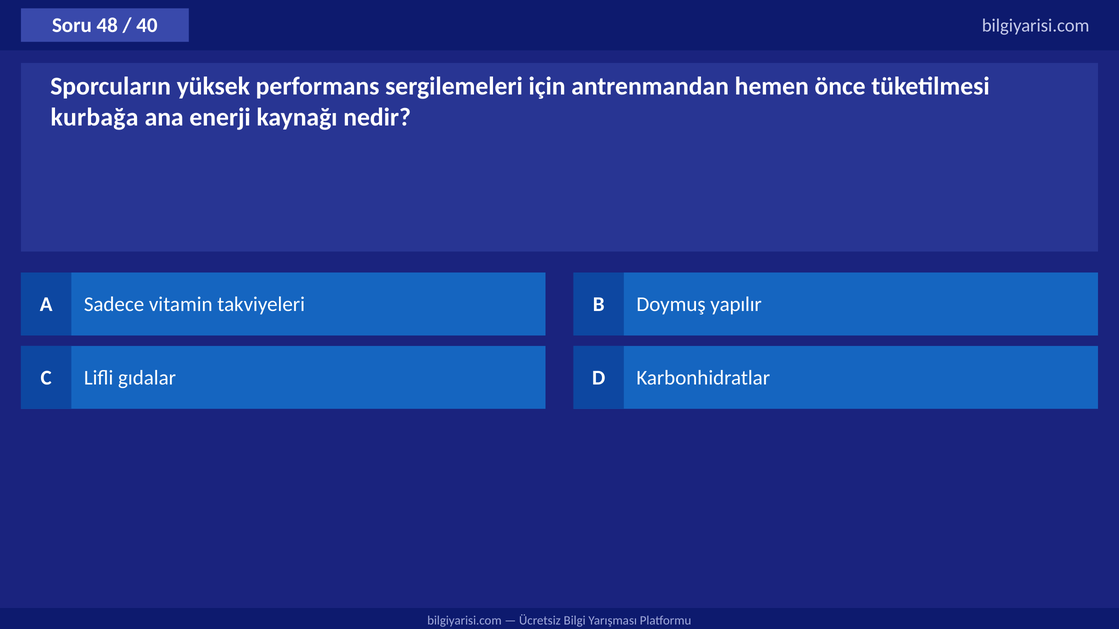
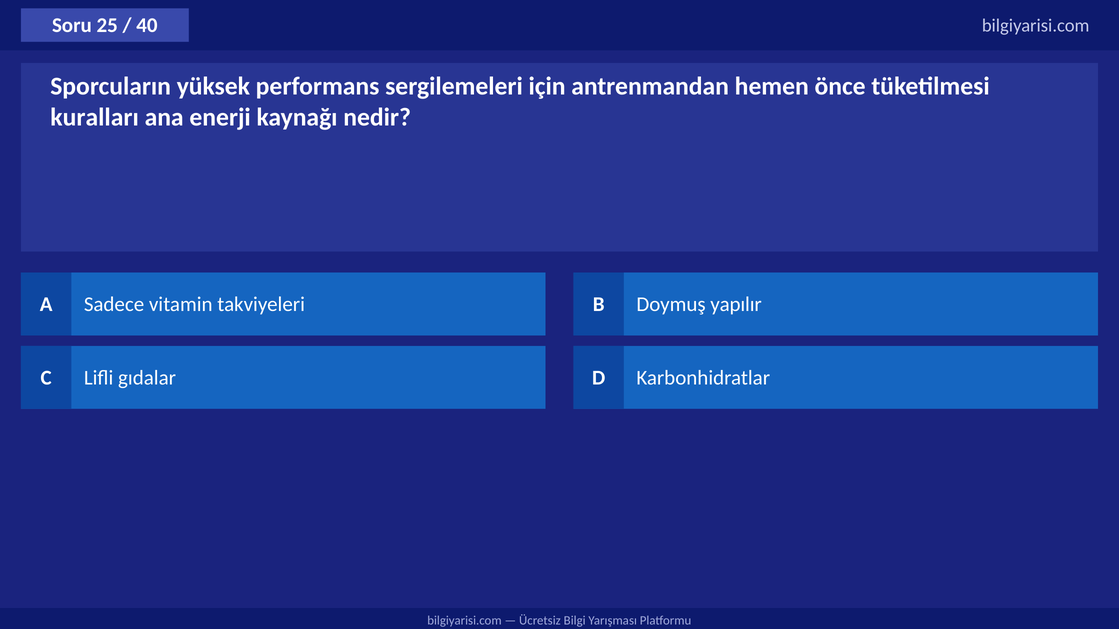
48: 48 -> 25 (107, 26)
kurbağa: kurbağa -> kuralları (95, 117)
